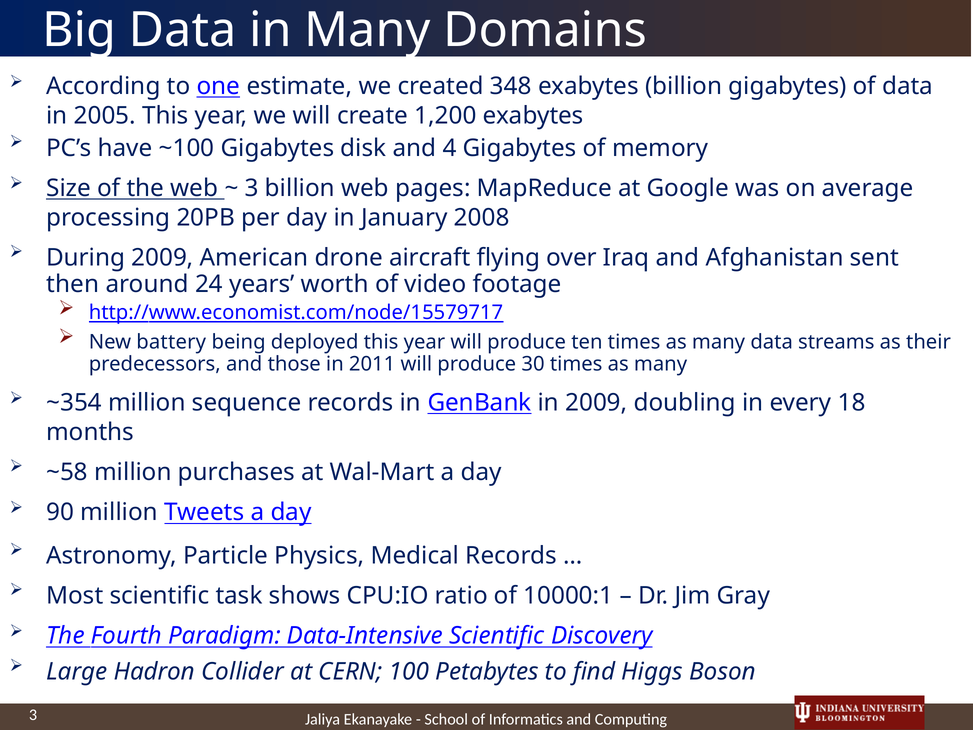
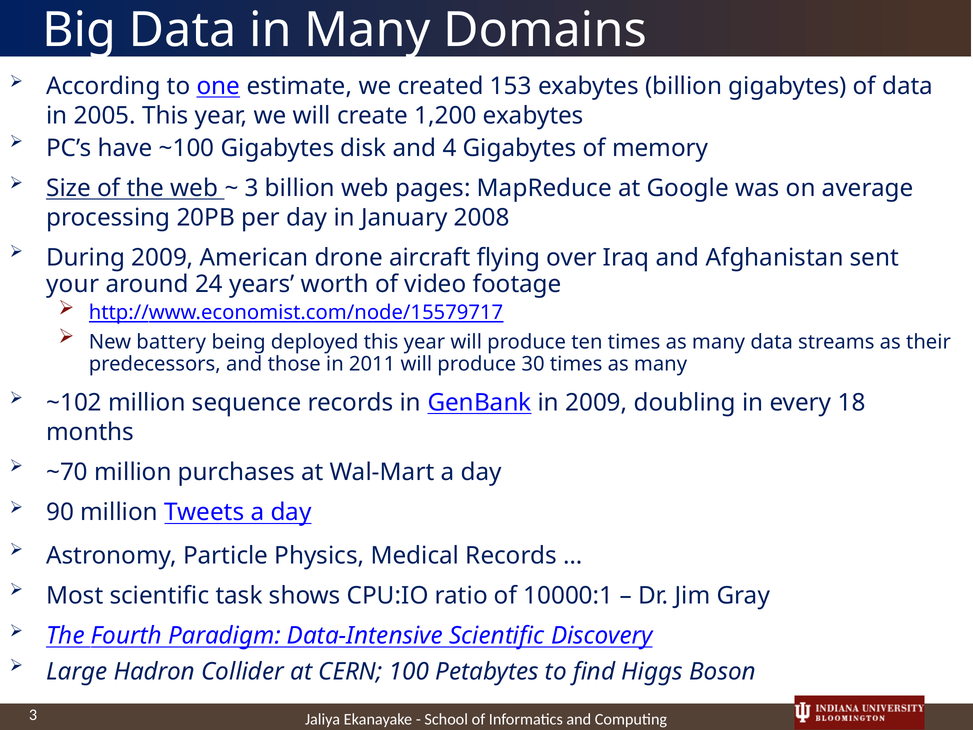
348: 348 -> 153 (511, 86)
then: then -> your (73, 284)
~354: ~354 -> ~102 (74, 402)
~58: ~58 -> ~70 (67, 472)
